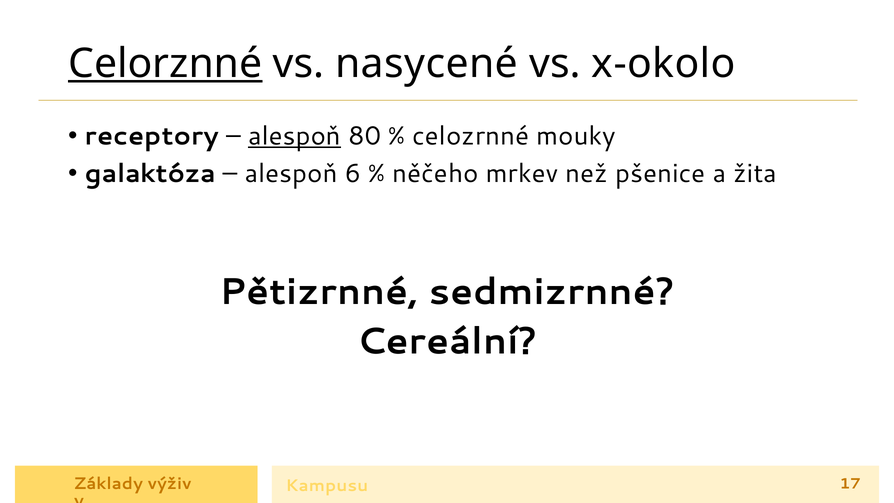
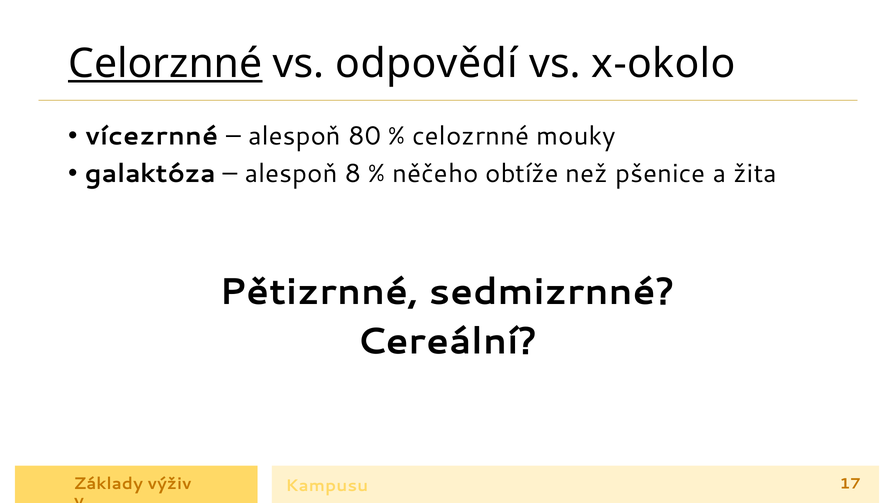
nasycené: nasycené -> odpovědí (427, 64)
receptory: receptory -> vícezrnné (152, 136)
alespoň underline: present -> none (294, 136)
6: 6 -> 8 (353, 174)
mrkev: mrkev -> obtíže (522, 174)
